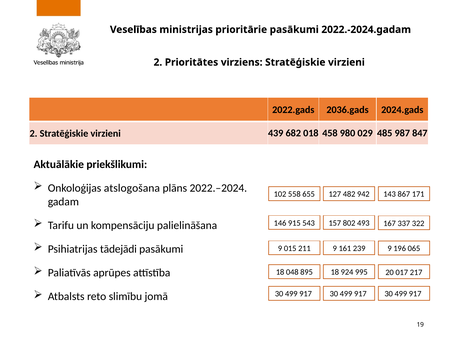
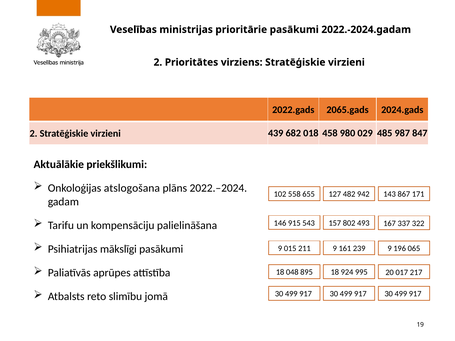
2036.gads: 2036.gads -> 2065.gads (348, 110)
tādejādi: tādejādi -> mākslīgi (118, 249)
